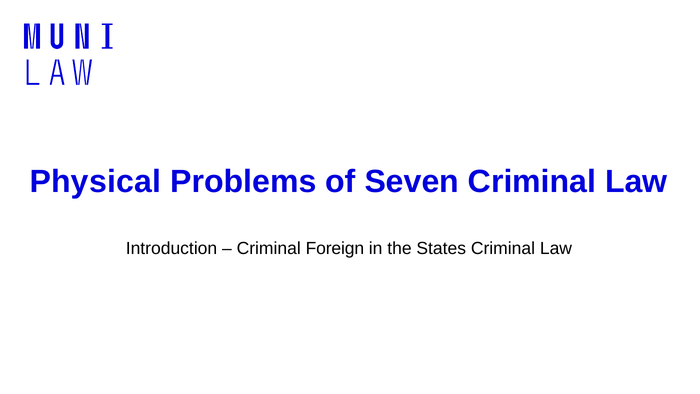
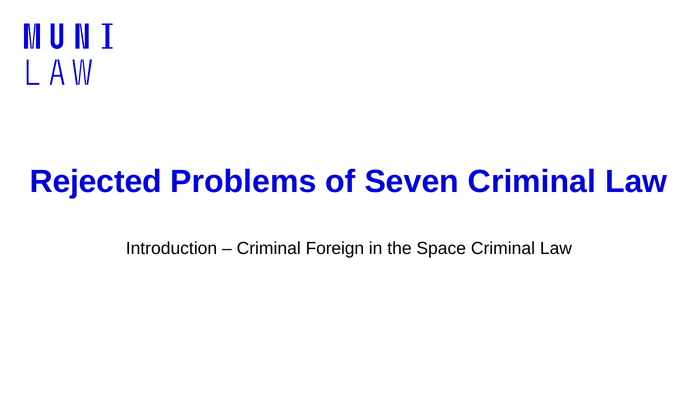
Physical: Physical -> Rejected (96, 182)
States: States -> Space (441, 248)
